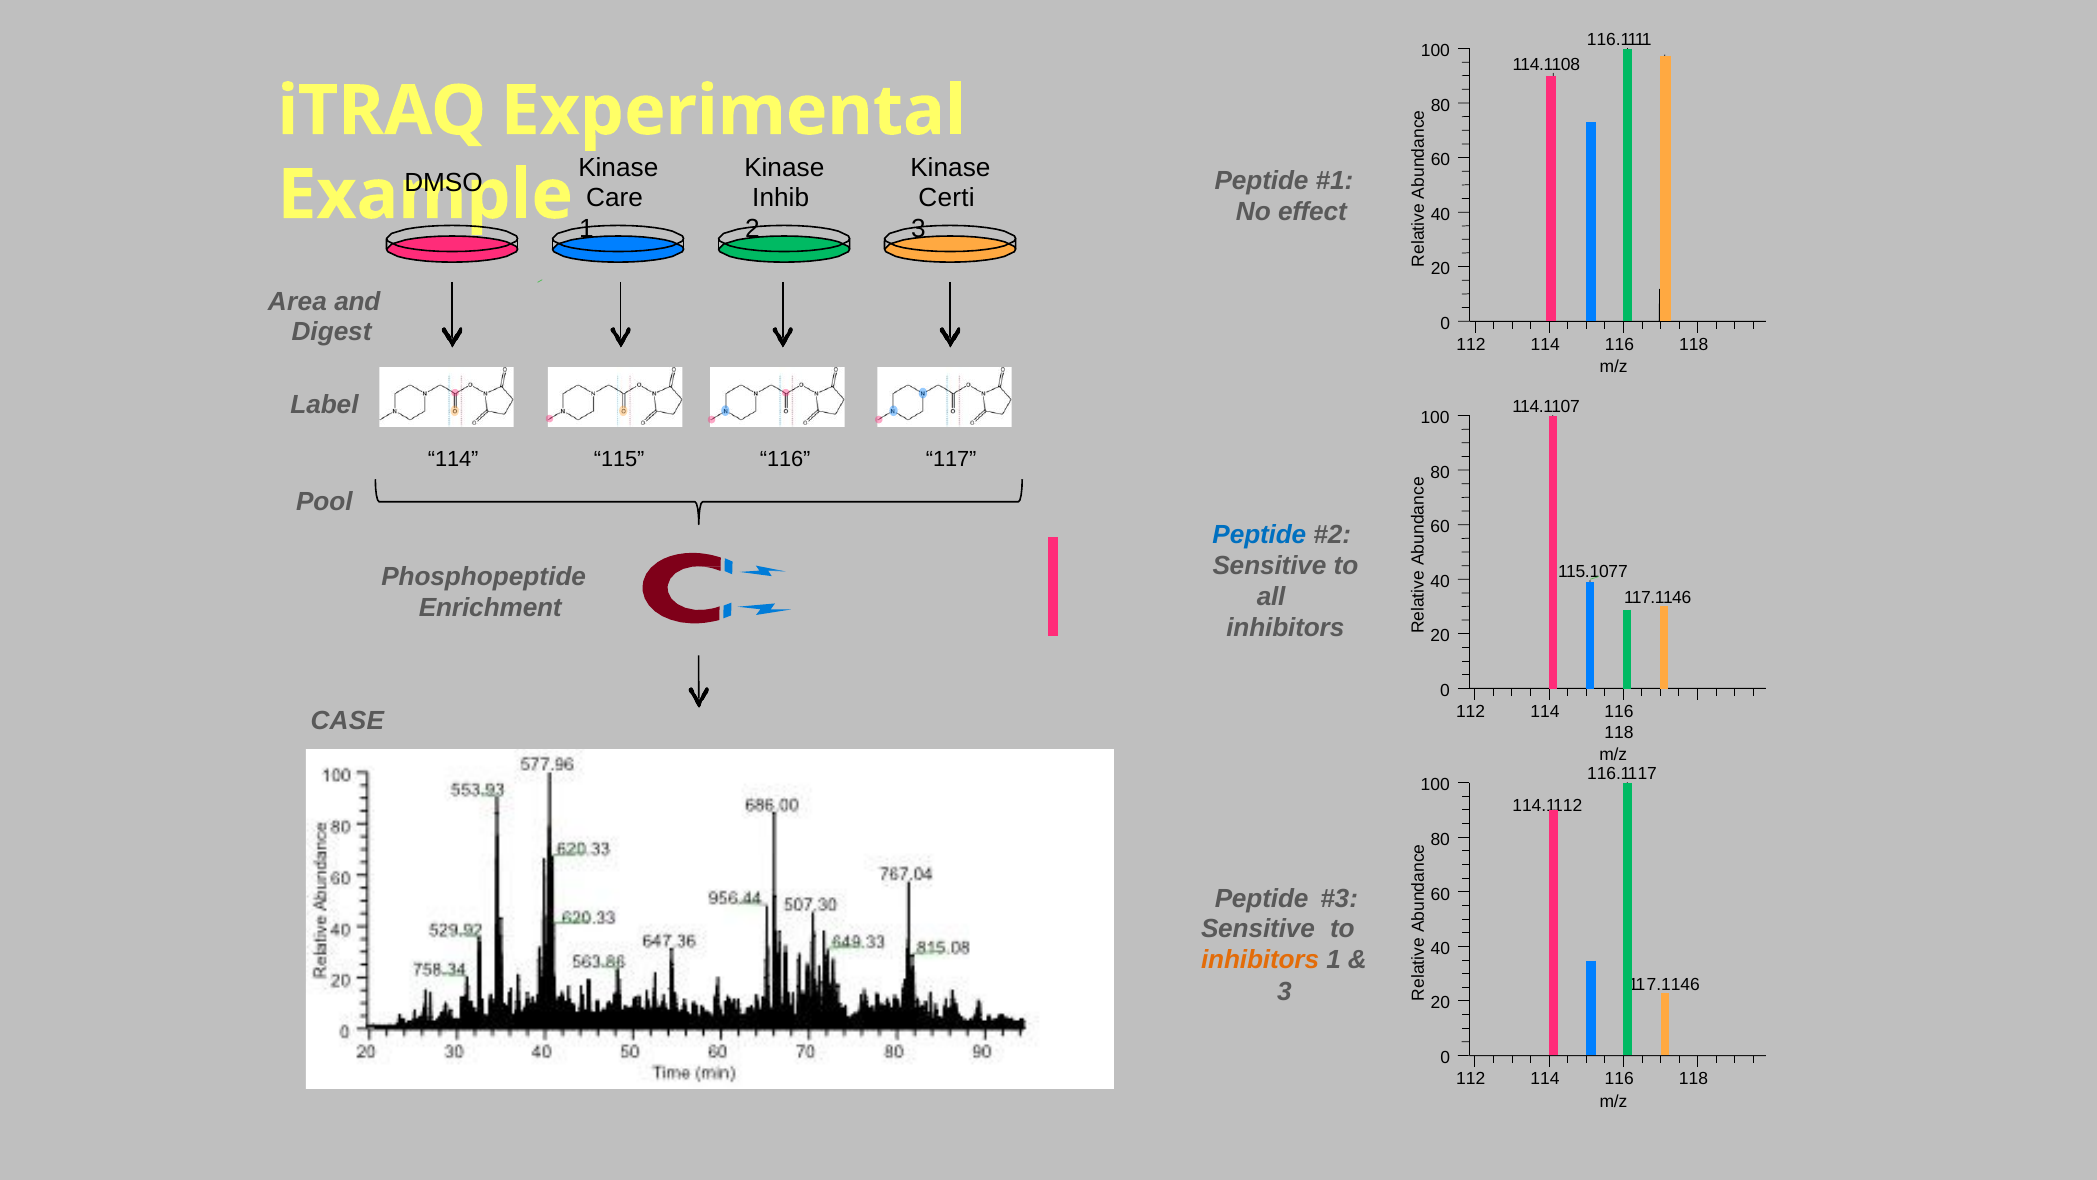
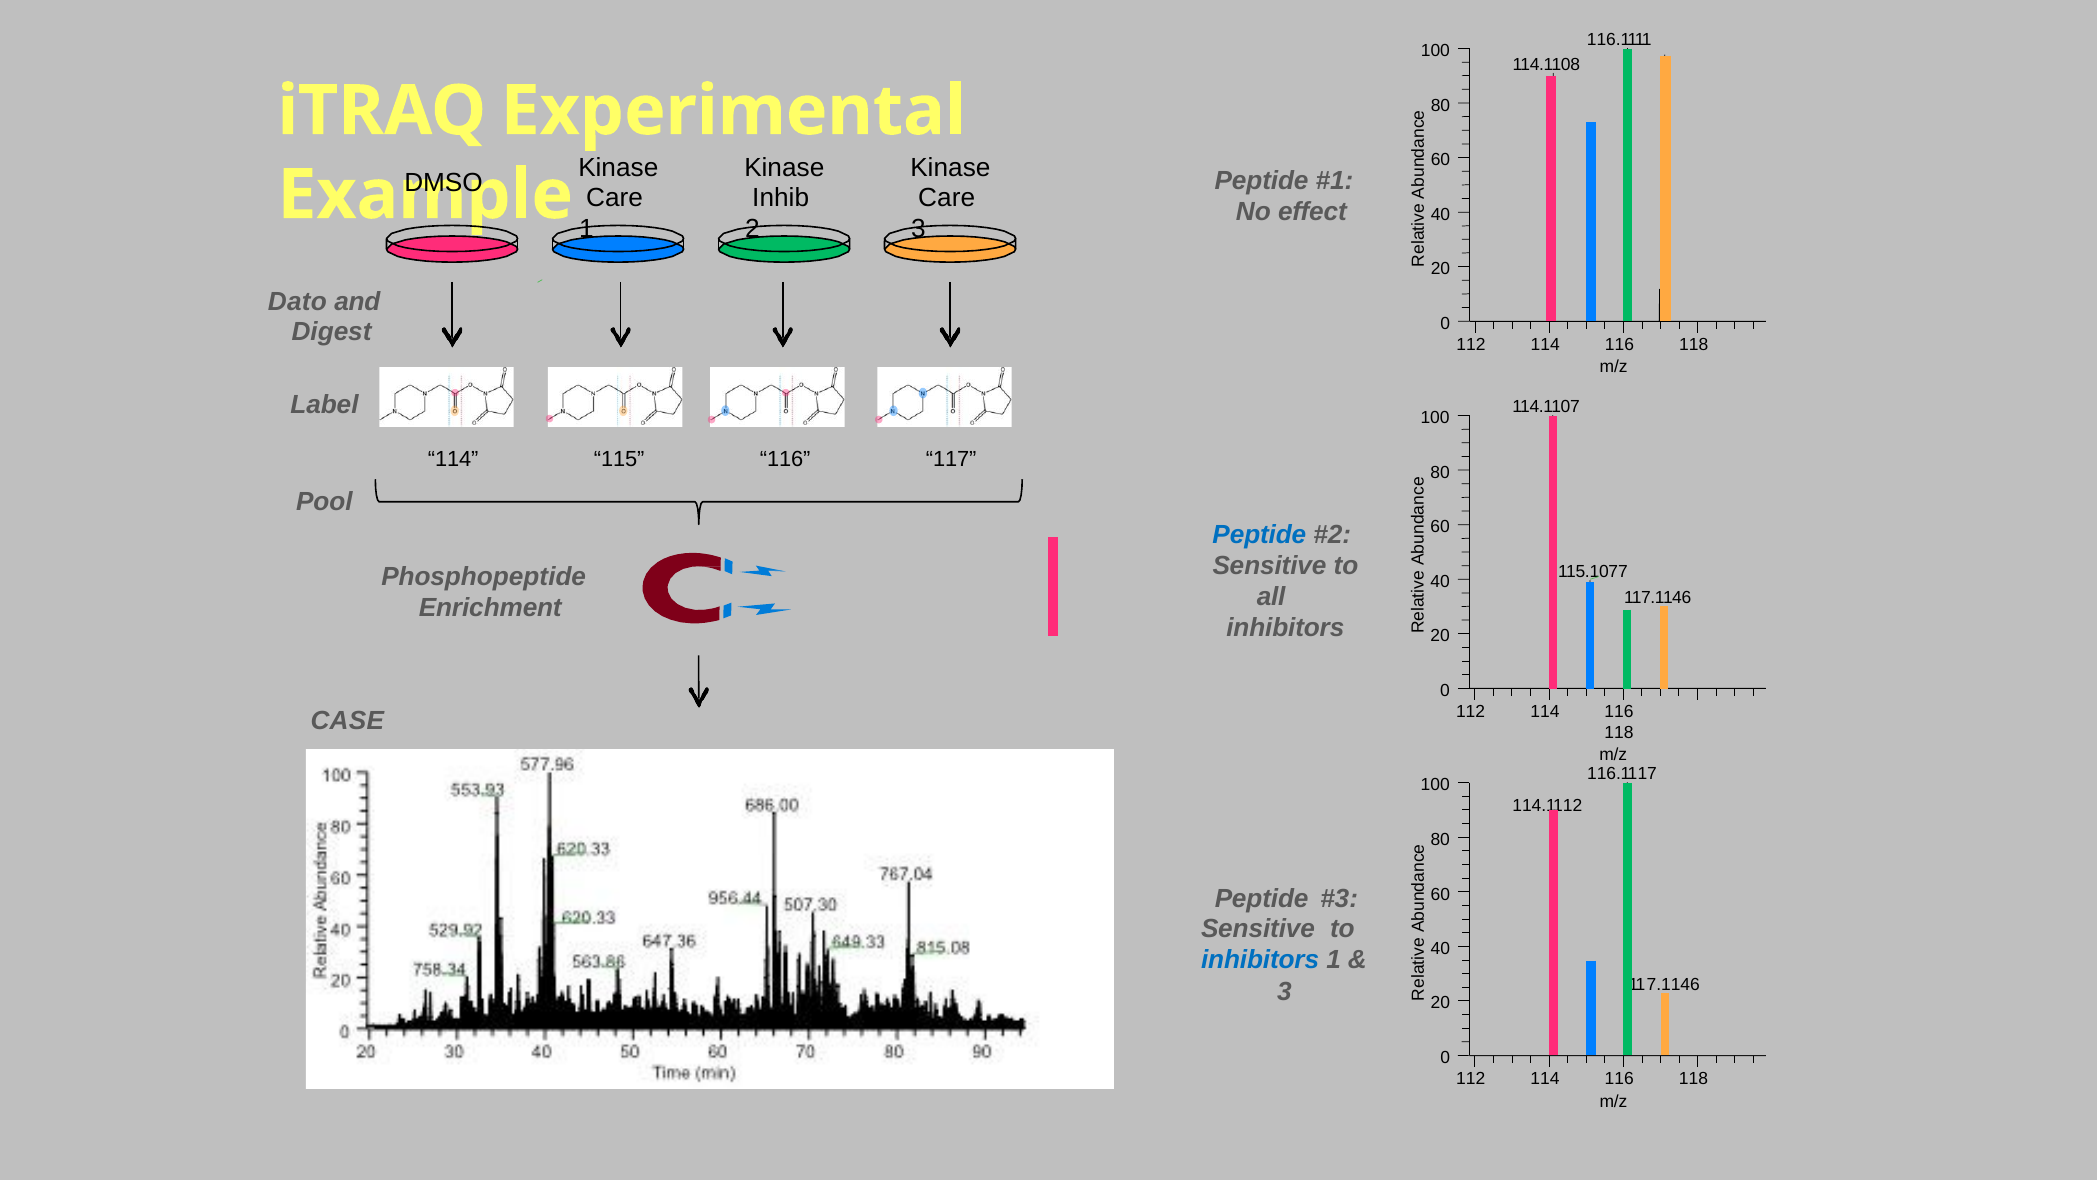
Certi: Certi -> Care (947, 198)
Area: Area -> Dato (297, 302)
inhibitors colour: orange -> blue (1260, 959)
